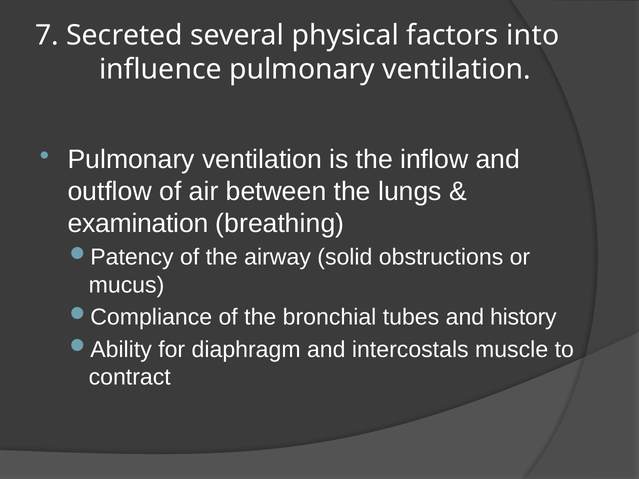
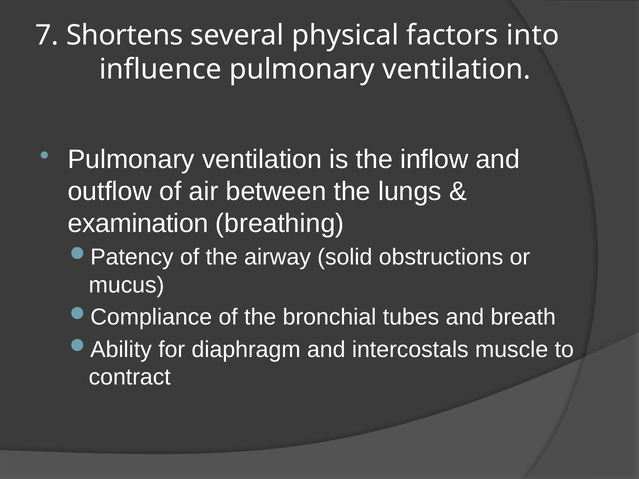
Secreted: Secreted -> Shortens (125, 36)
history: history -> breath (523, 317)
